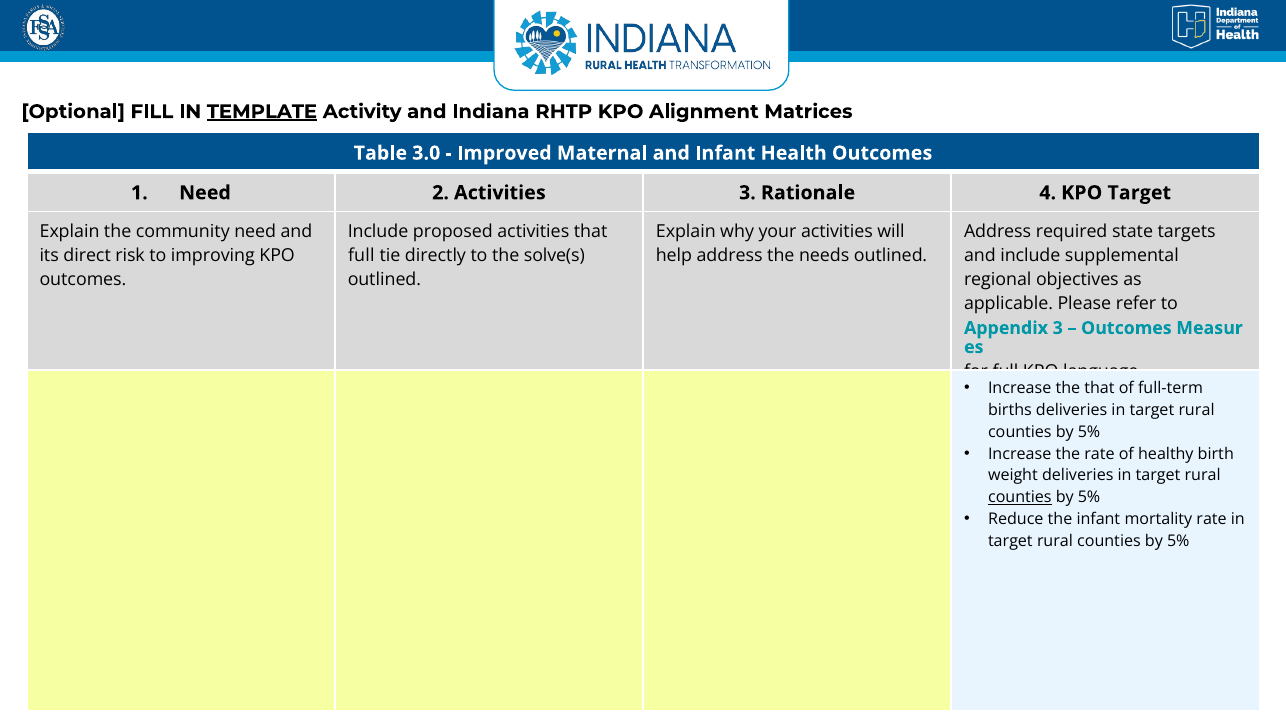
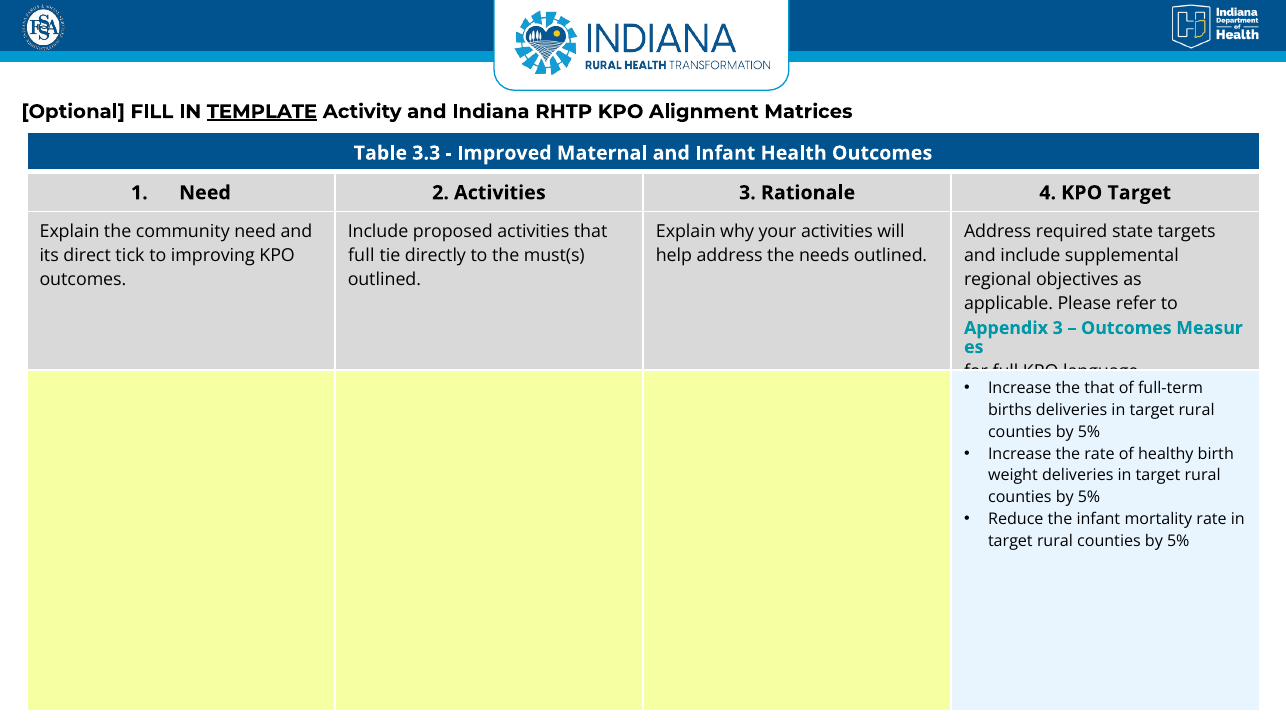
3.0: 3.0 -> 3.3 (426, 153)
risk: risk -> tick (130, 256)
solve(s: solve(s -> must(s (554, 256)
counties underline: present -> none (1020, 498)
